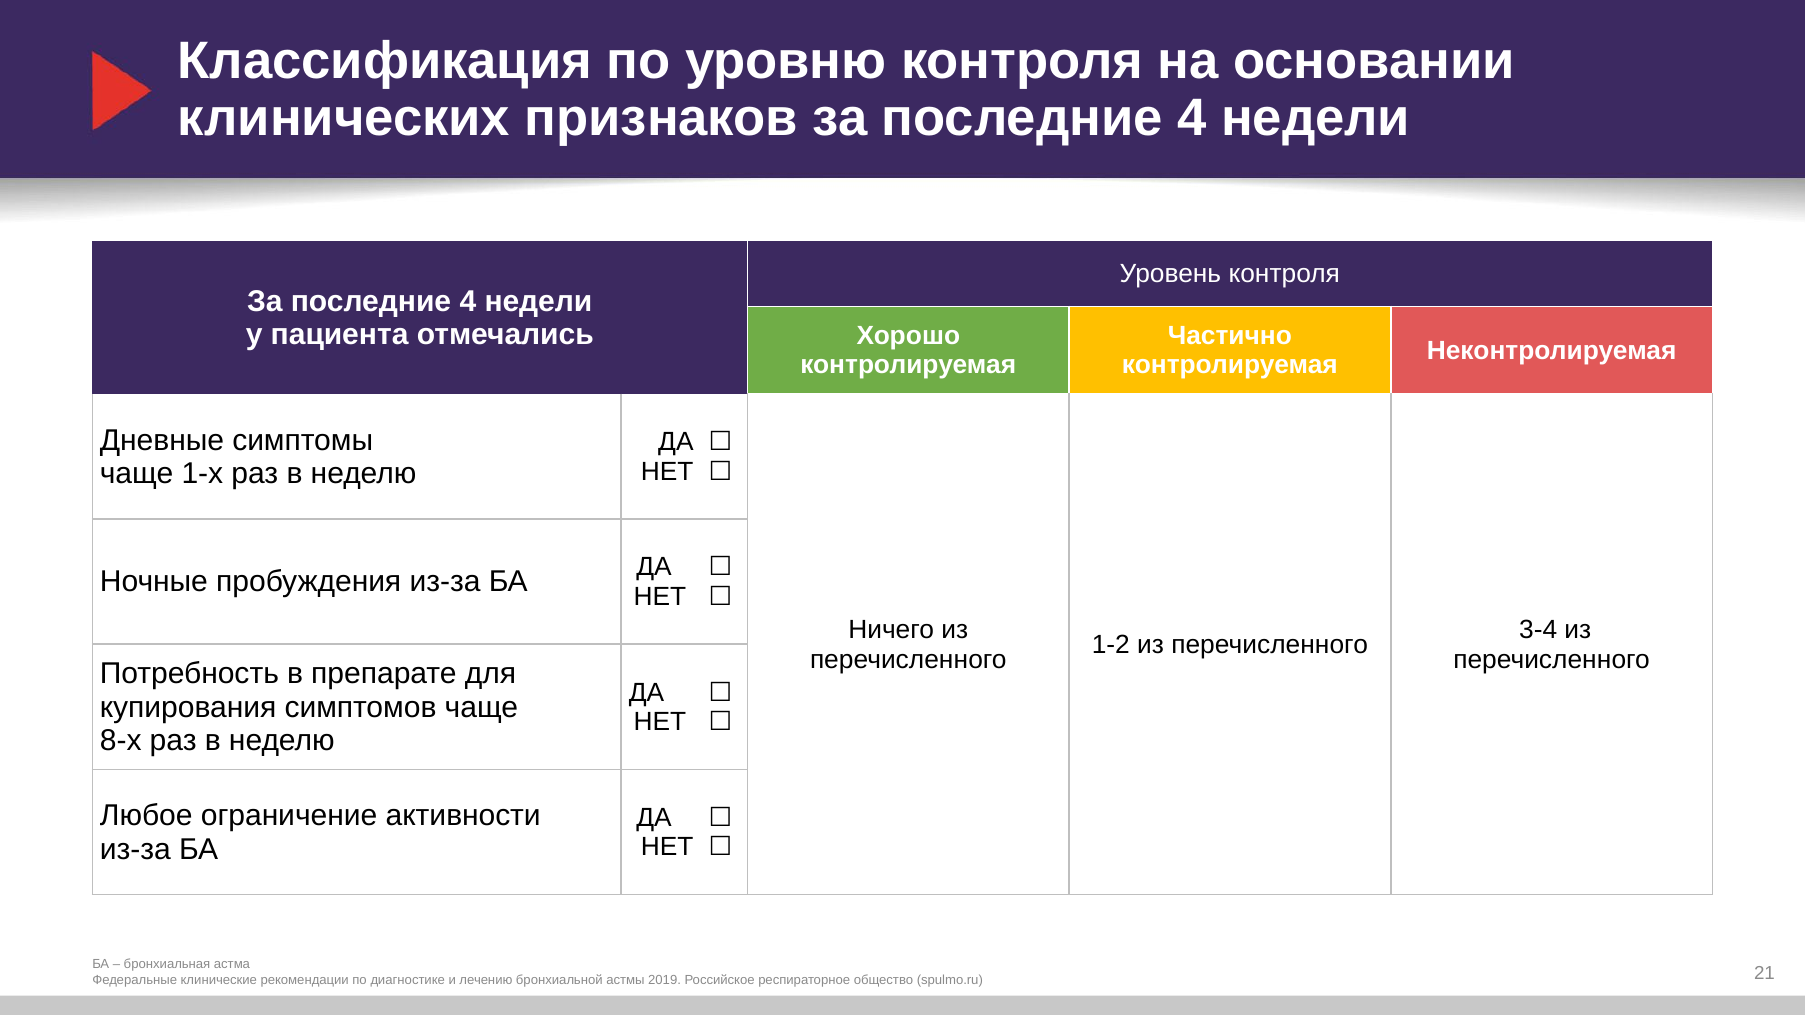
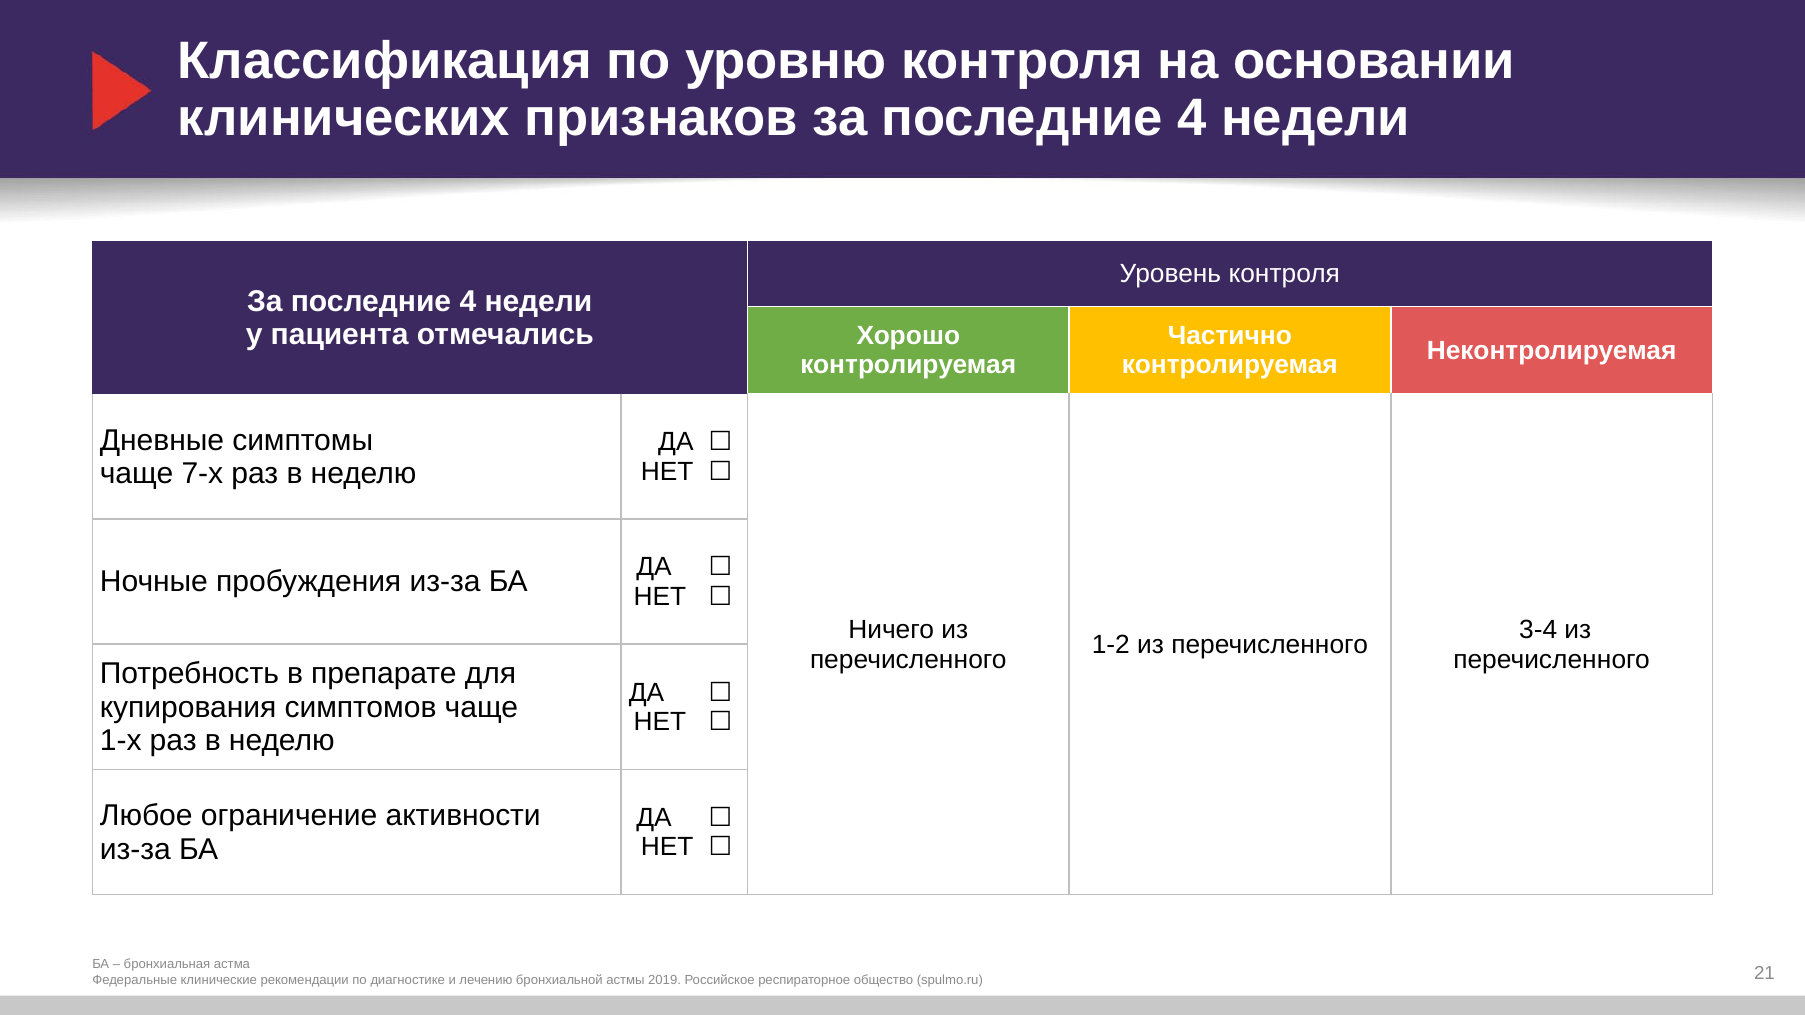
1-х: 1-х -> 7-х (202, 474)
8-х: 8-х -> 1-х (121, 741)
